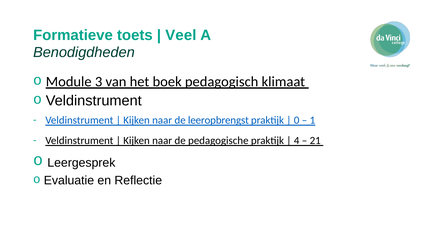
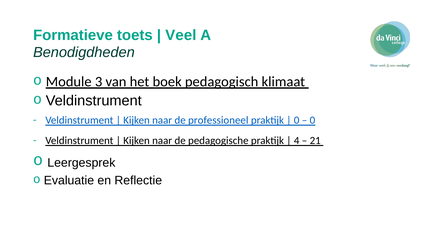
leeropbrengst: leeropbrengst -> professioneel (218, 120)
1: 1 -> 0 (312, 120)
